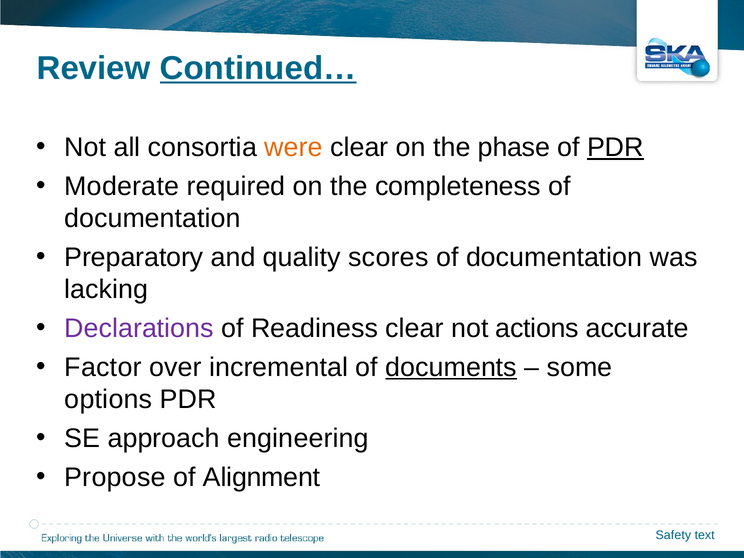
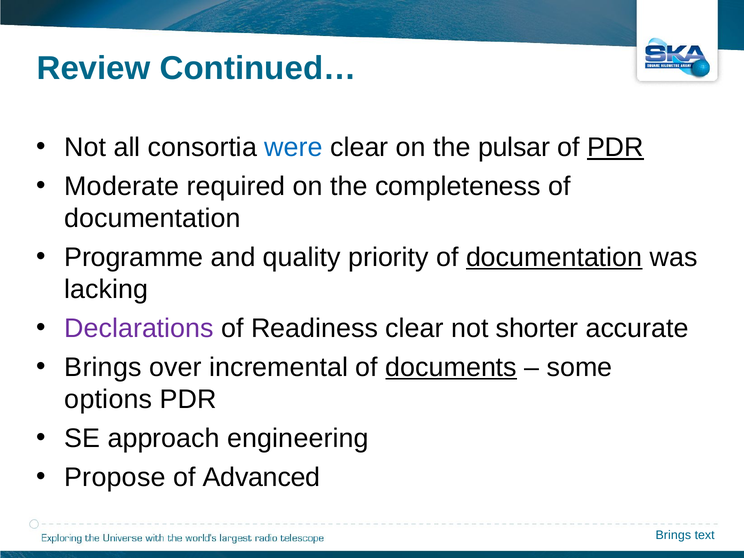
Continued… underline: present -> none (258, 68)
were colour: orange -> blue (294, 147)
phase: phase -> pulsar (514, 147)
Preparatory: Preparatory -> Programme (134, 257)
scores: scores -> priority (388, 257)
documentation underline: none -> present (554, 257)
actions: actions -> shorter (537, 328)
Factor: Factor -> Brings (103, 367)
Alignment: Alignment -> Advanced (262, 477)
Safety: Safety -> Brings (673, 535)
